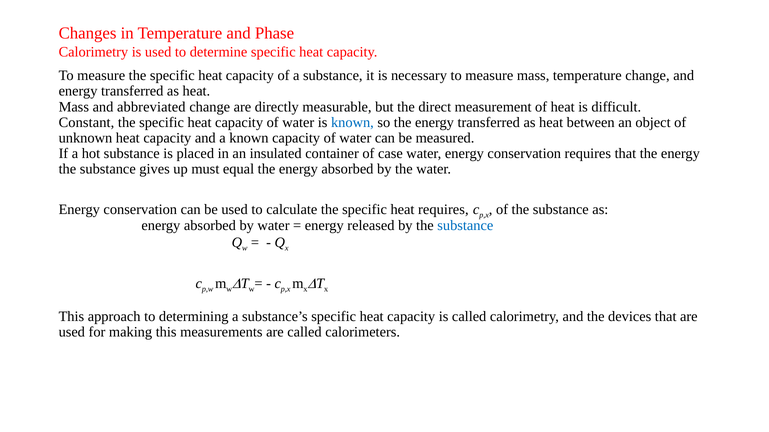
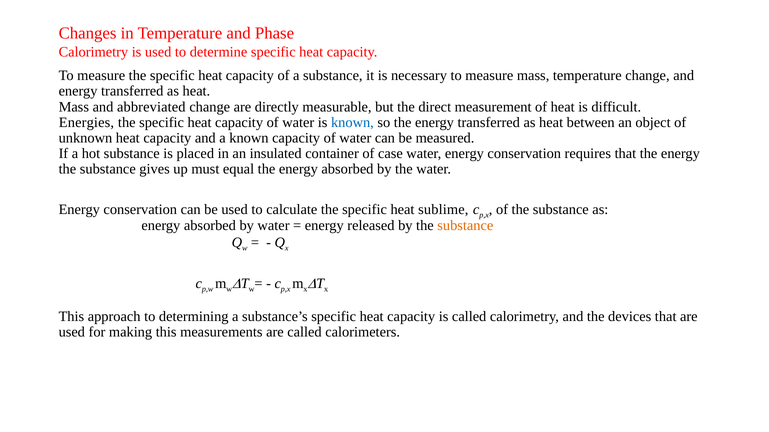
Constant: Constant -> Energies (86, 122)
heat requires: requires -> sublime (443, 210)
substance colour: blue -> orange (465, 226)
